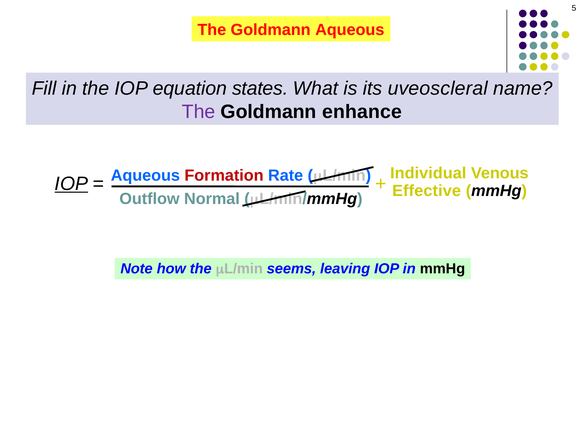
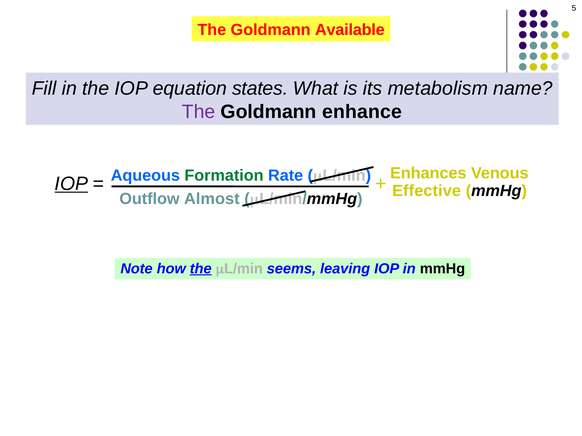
Goldmann Aqueous: Aqueous -> Available (350, 30)
uveoscleral: uveoscleral -> metabolism (438, 89)
Individual: Individual -> Enhances (428, 173)
Formation colour: red -> green (224, 176)
Normal: Normal -> Almost (212, 199)
the underline: none -> present (201, 269)
